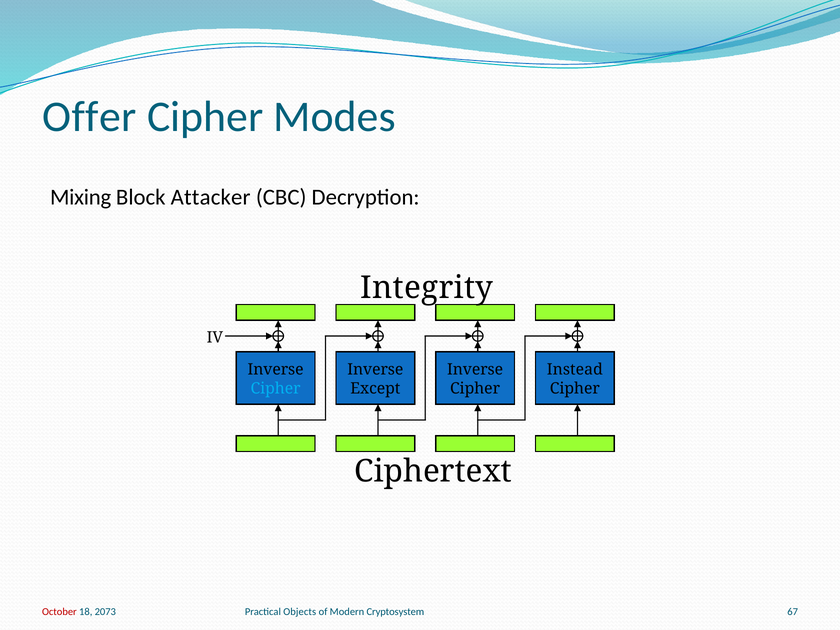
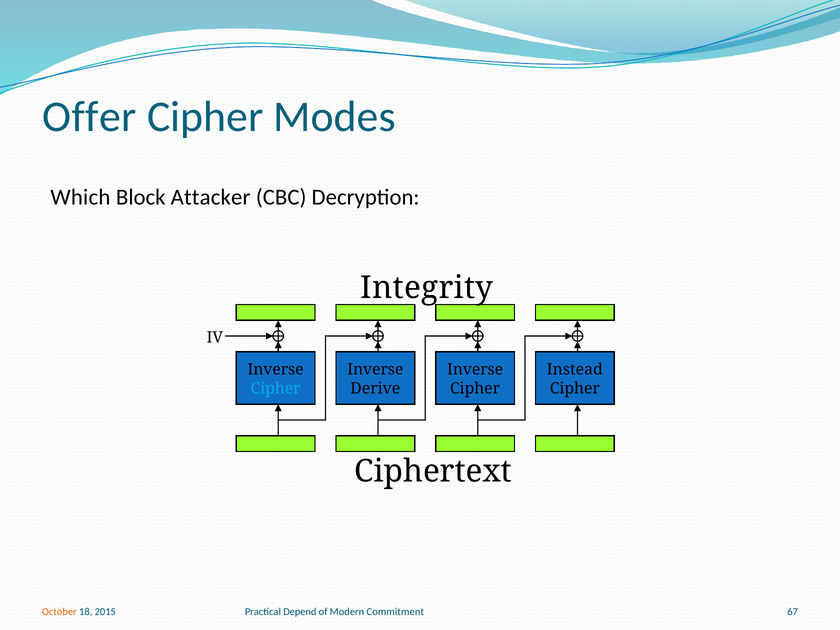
Mixing: Mixing -> Which (80, 197)
Except: Except -> Derive (375, 389)
Objects: Objects -> Depend (300, 612)
Cryptosystem: Cryptosystem -> Commitment (395, 612)
October colour: red -> orange (59, 612)
2073: 2073 -> 2015 (105, 612)
